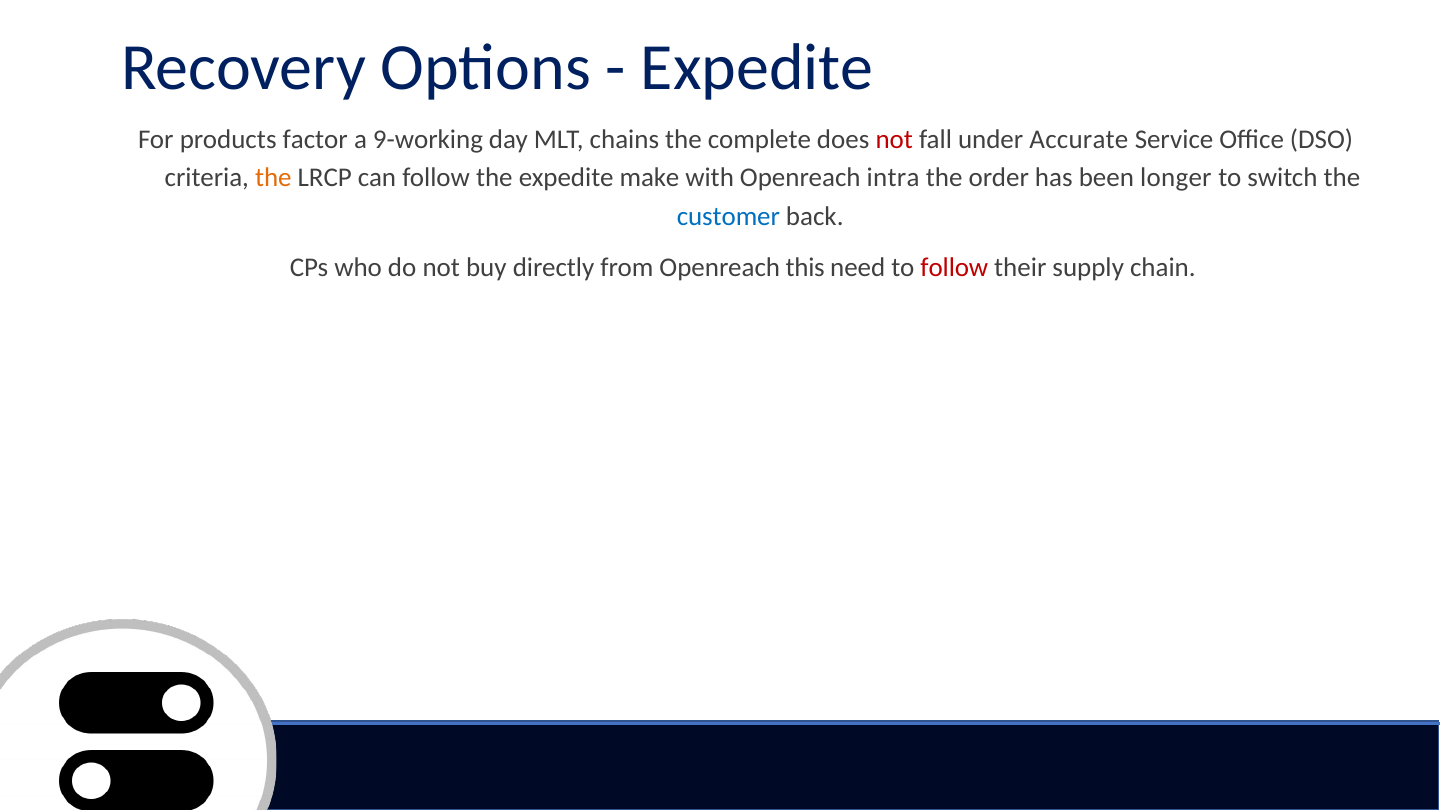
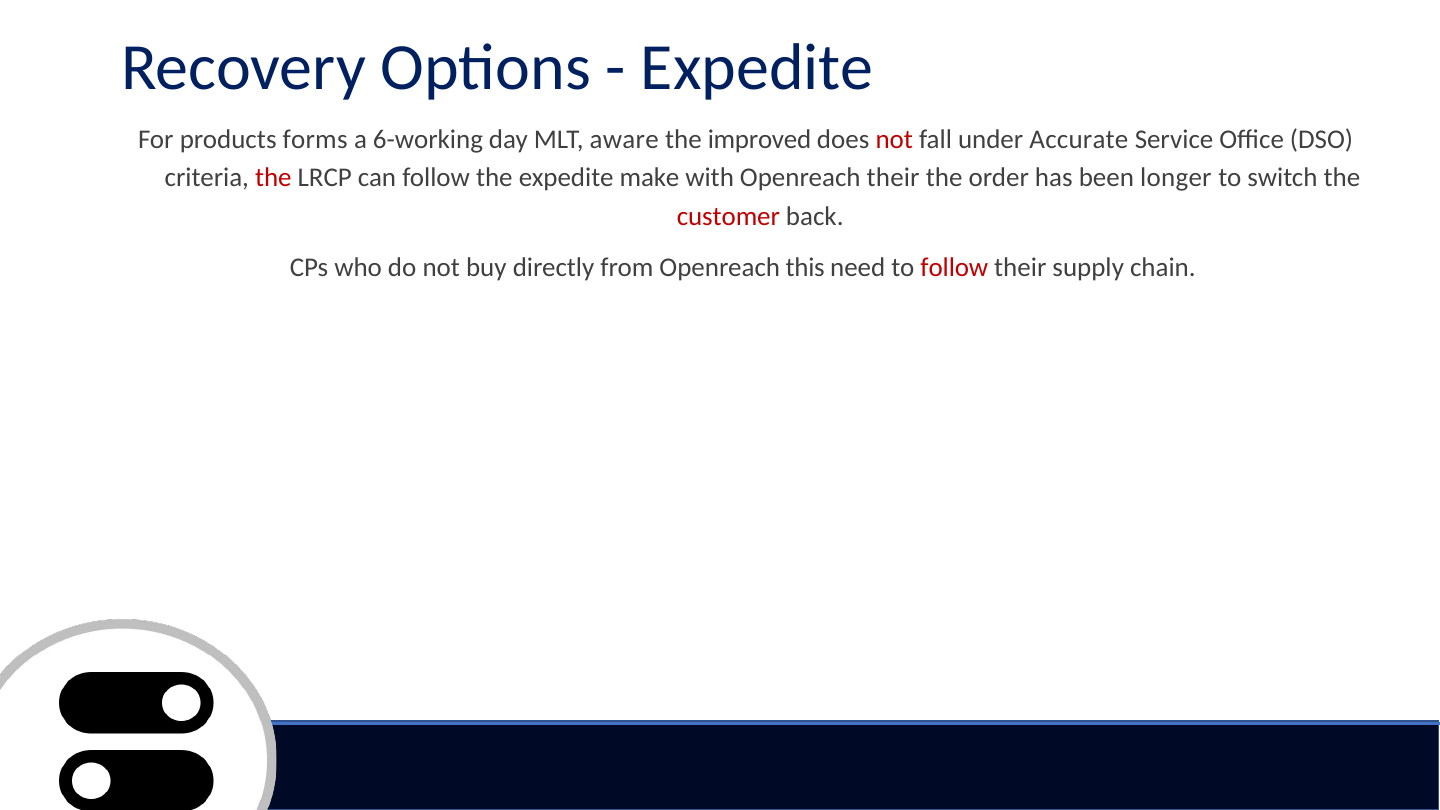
factor: factor -> forms (315, 139)
9-working: 9-working -> 6-working (428, 139)
chains: chains -> aware (624, 139)
complete: complete -> improved (760, 139)
the colour: orange -> red (273, 178)
Openreach intra: intra -> their (893, 178)
customer colour: blue -> red (728, 217)
